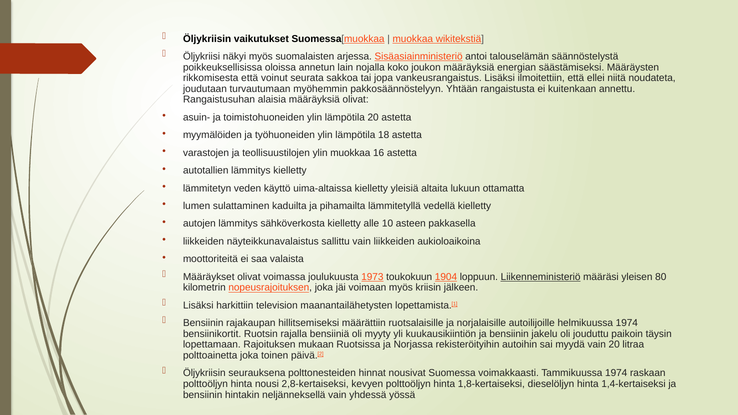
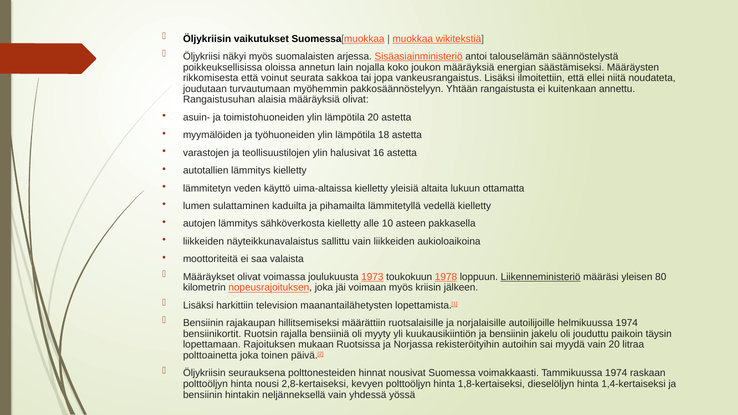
ylin muokkaa: muokkaa -> halusivat (350, 153)
1904: 1904 -> 1978 (446, 277)
